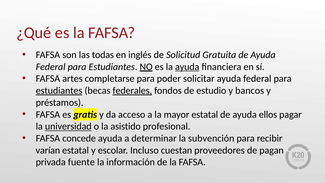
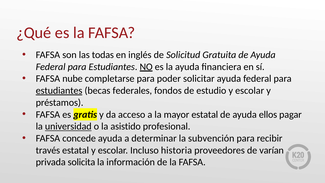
ayuda underline: present -> none (187, 67)
artes: artes -> nube (72, 79)
federales underline: present -> none (132, 91)
estudio y bancos: bancos -> escolar (250, 91)
varían: varían -> través (48, 150)
cuestan: cuestan -> historia (176, 150)
pagan: pagan -> varían (272, 150)
fuente: fuente -> solicita (81, 162)
